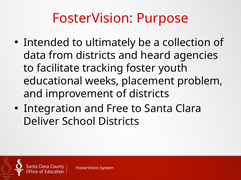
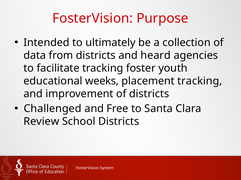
placement problem: problem -> tracking (200, 81)
Integration: Integration -> Challenged (53, 109)
Deliver: Deliver -> Review (41, 122)
